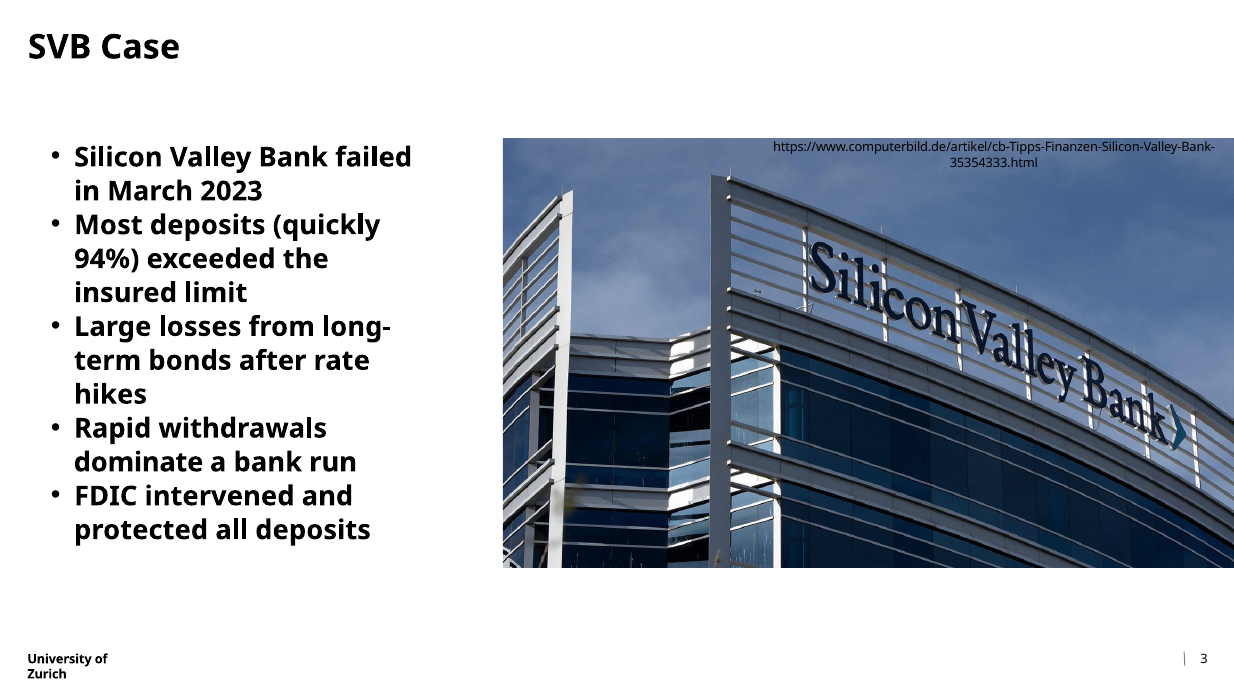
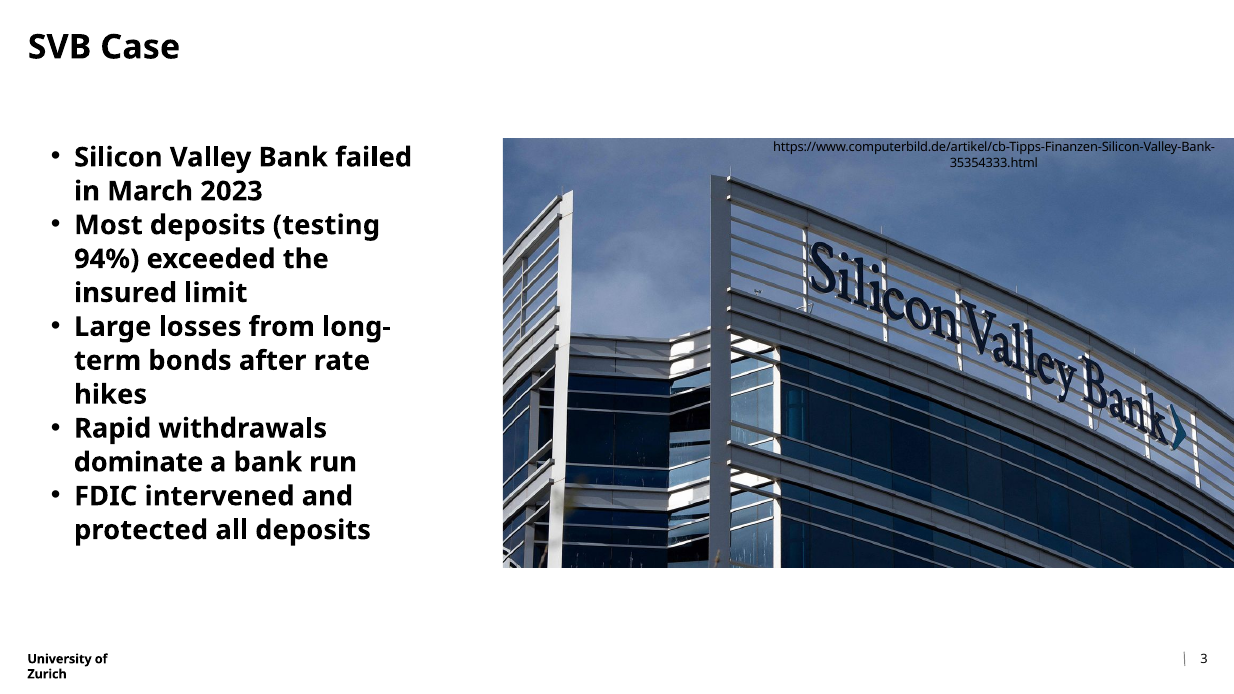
quickly: quickly -> testing (326, 225)
